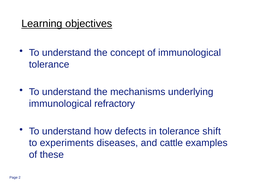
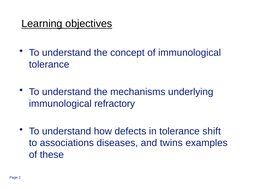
experiments: experiments -> associations (67, 144)
cattle: cattle -> twins (171, 144)
